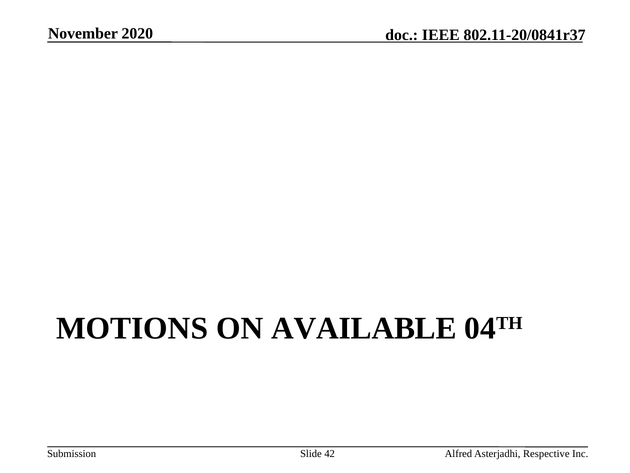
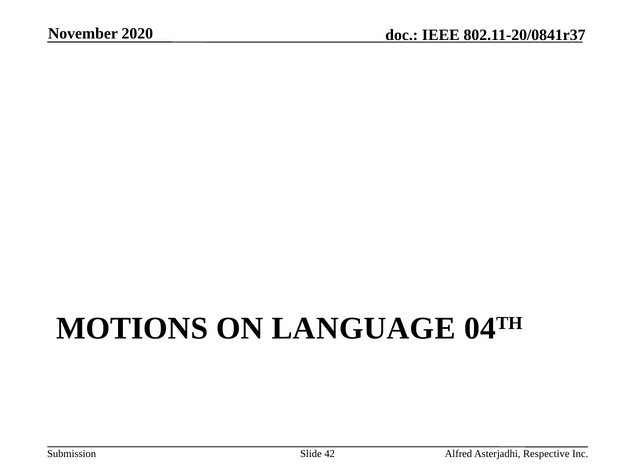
AVAILABLE: AVAILABLE -> LANGUAGE (364, 328)
